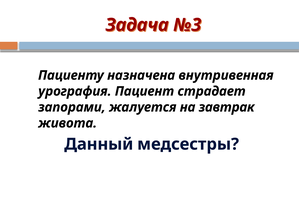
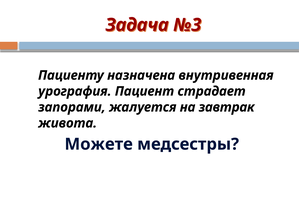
Данный: Данный -> Можете (99, 144)
